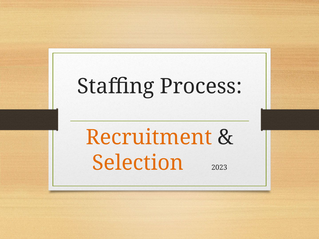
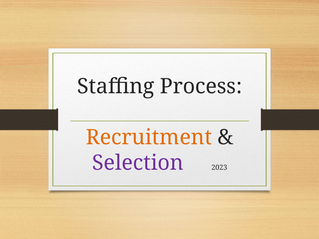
Selection colour: orange -> purple (138, 163)
